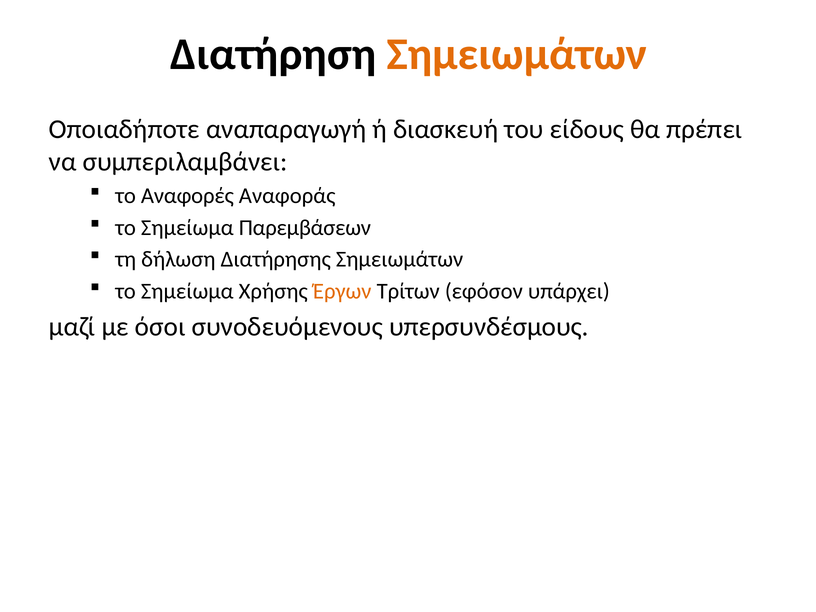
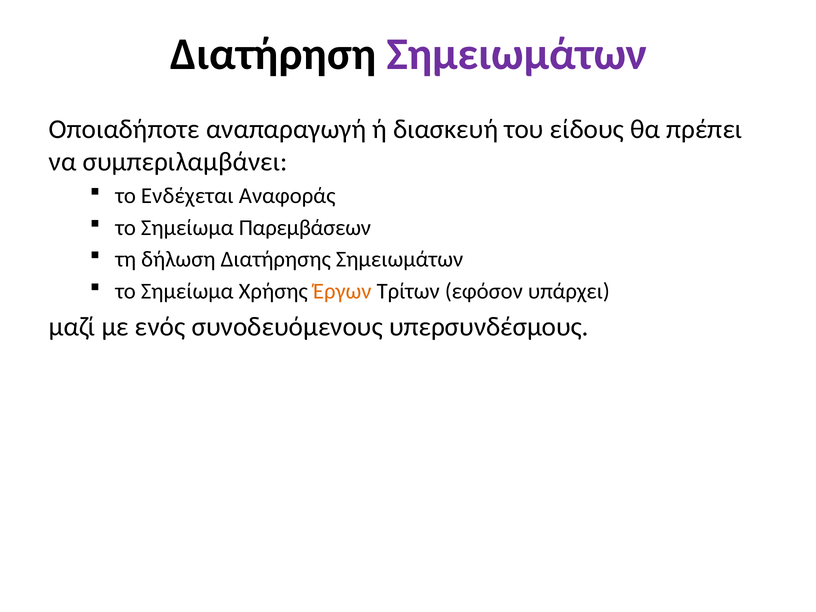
Σημειωμάτων colour: orange -> purple (517, 54)
Αναφορές: Αναφορές -> Ενδέχεται (187, 196)
όσοι: όσοι -> ενός (160, 327)
